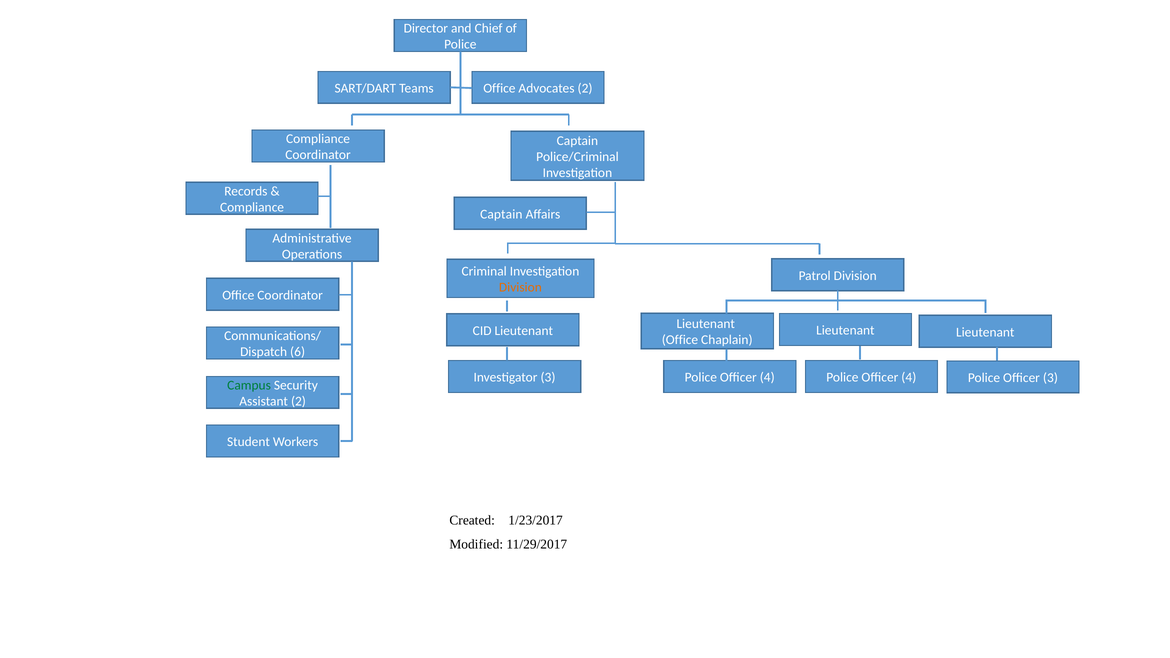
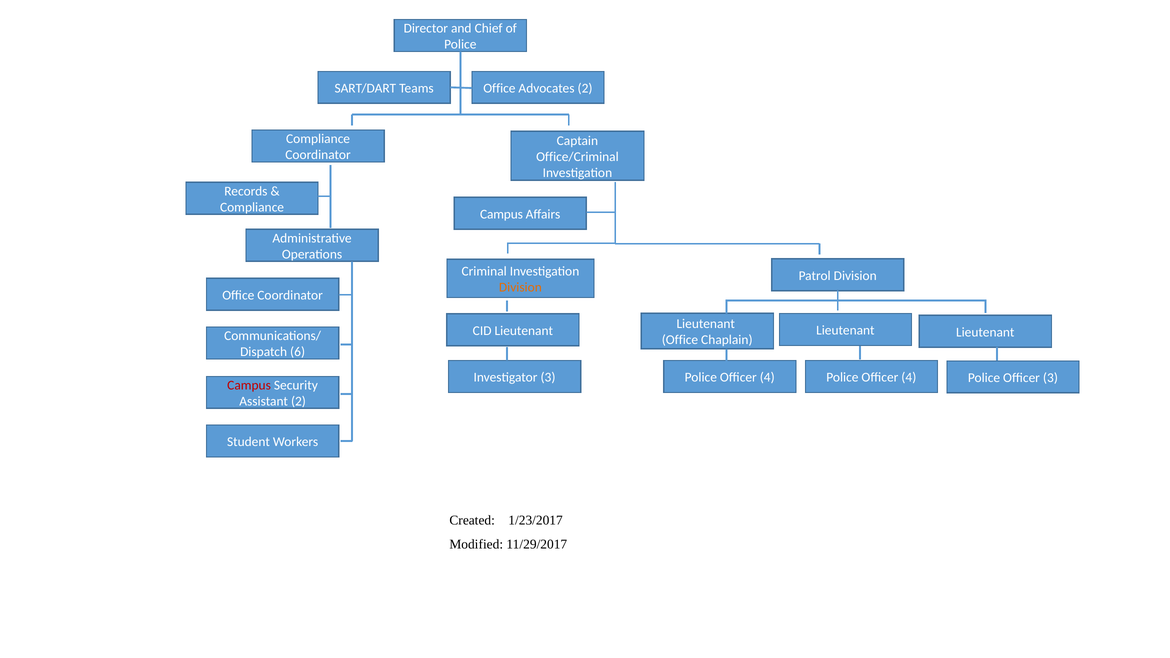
Police/Criminal: Police/Criminal -> Office/Criminal (577, 157)
Captain: Captain -> Campus (501, 214)
Campus colour: green -> red (249, 385)
